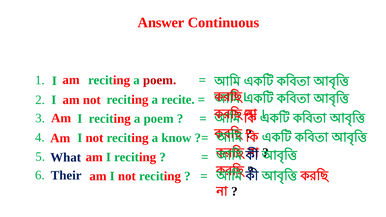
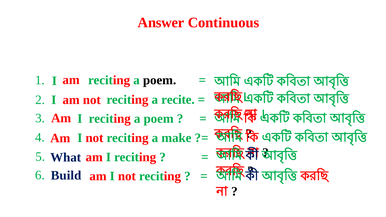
poem colour: red -> black (160, 80)
know: know -> make (176, 138)
Their: Their -> Build (66, 175)
